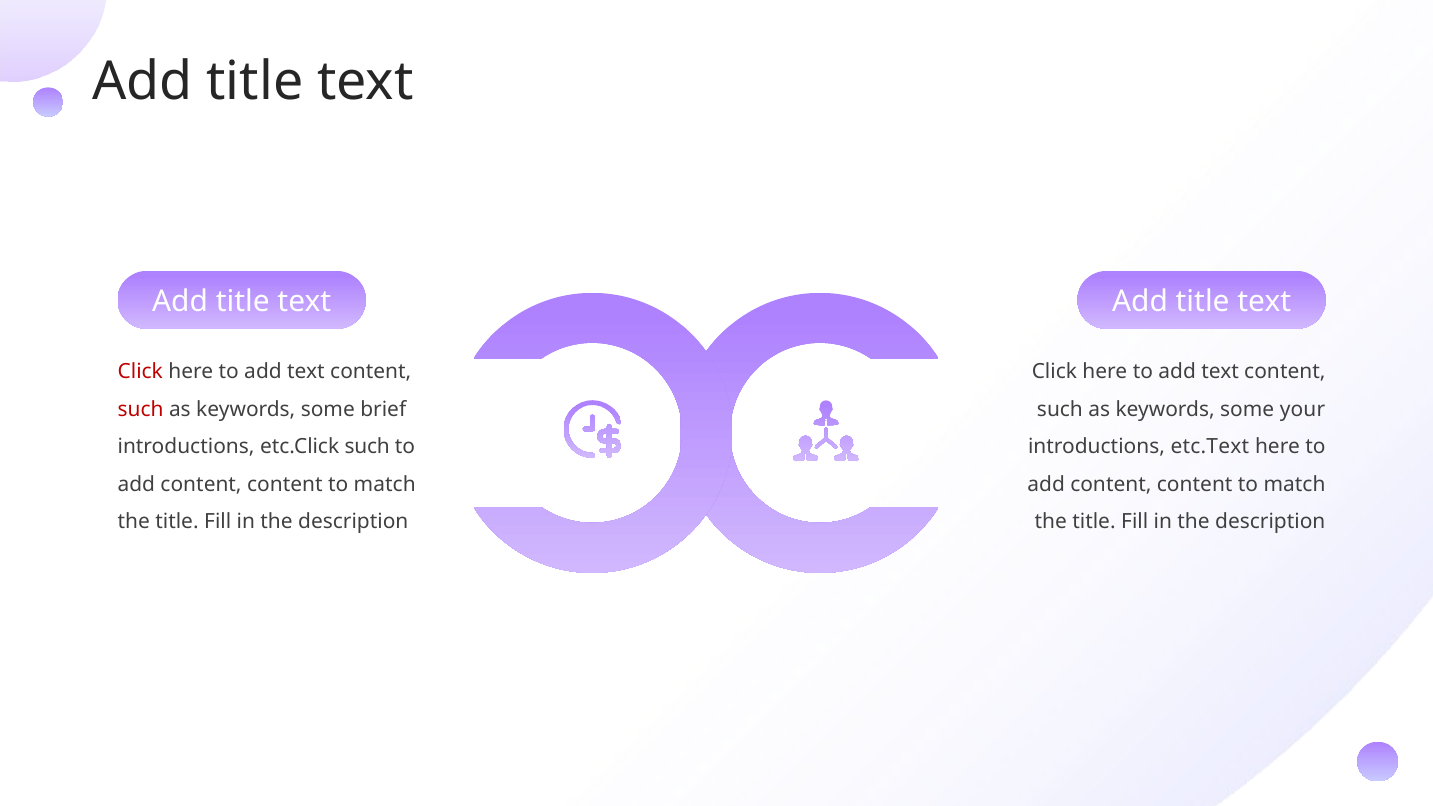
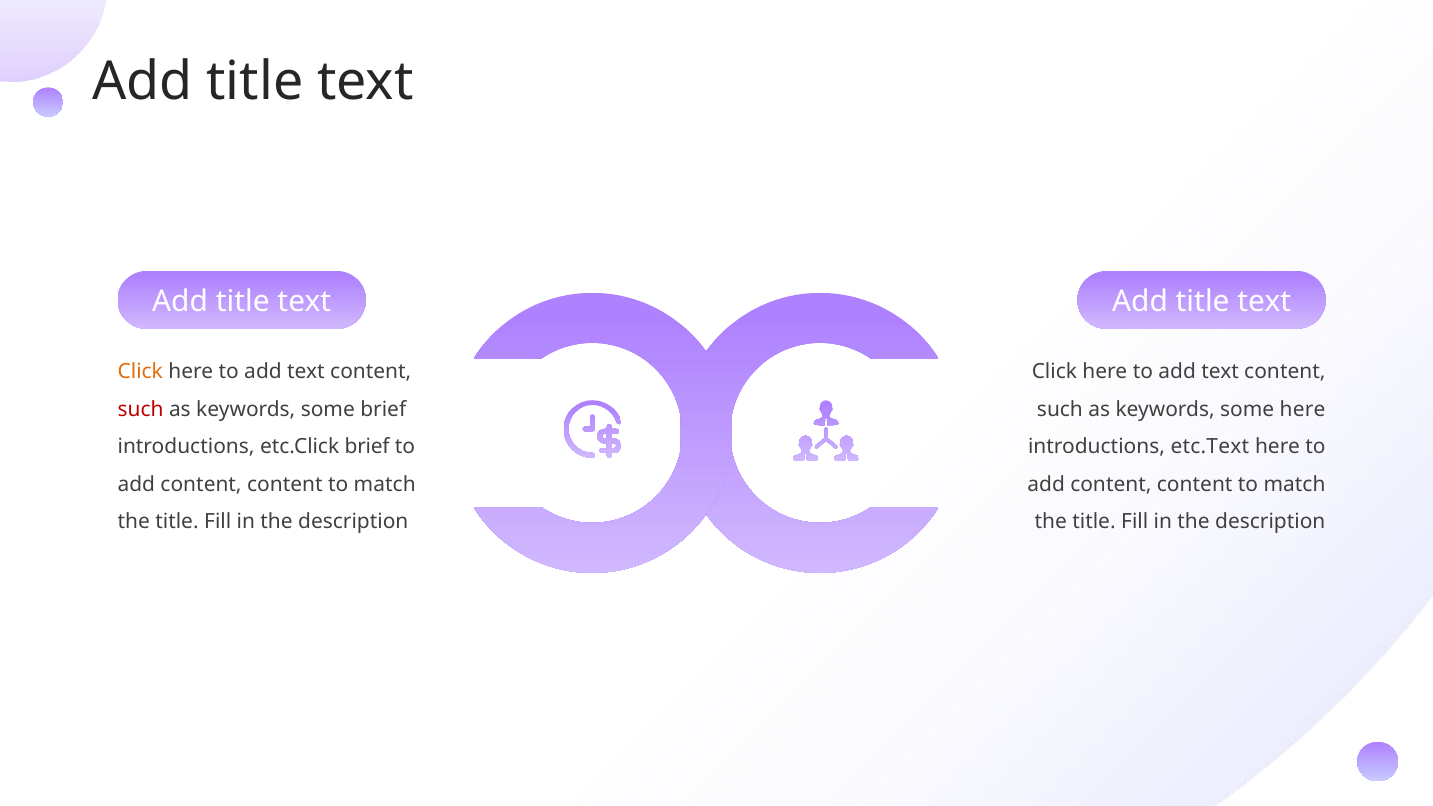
Click colour: red -> orange (140, 372)
some your: your -> here (1303, 409)
etc.Click such: such -> brief (367, 447)
